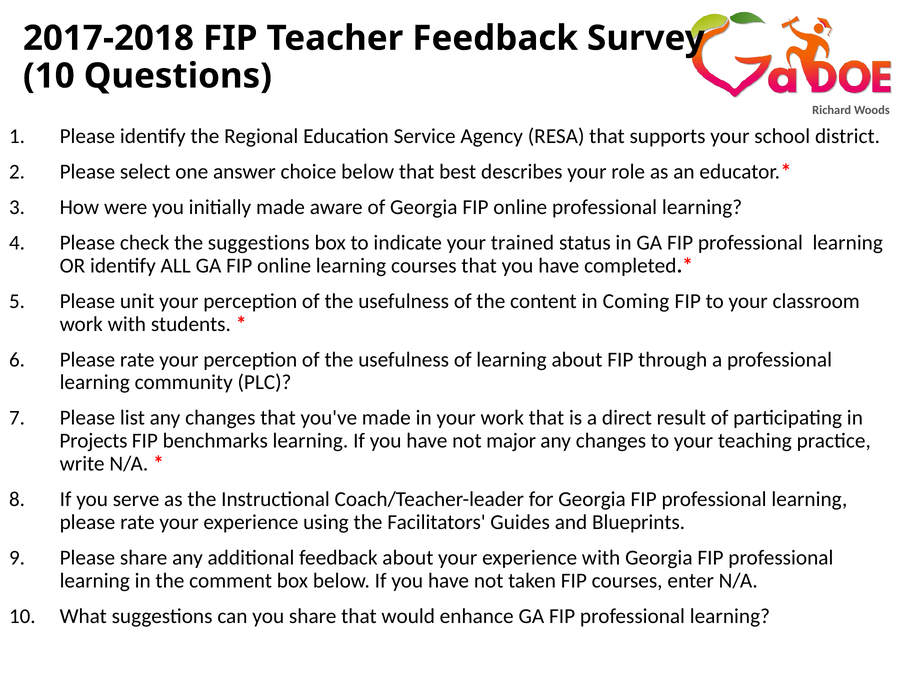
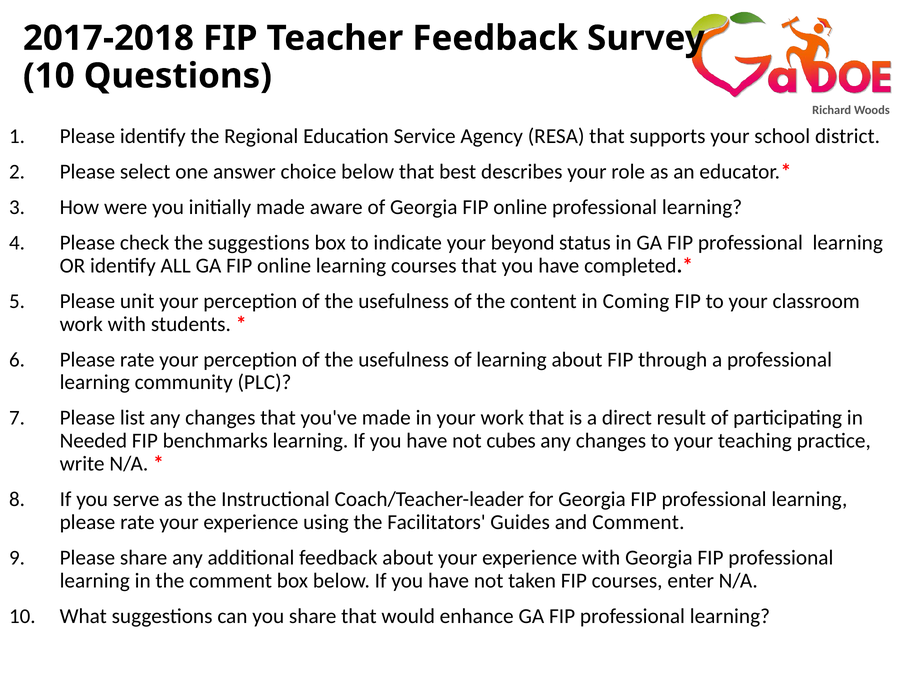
trained: trained -> beyond (523, 243)
Projects: Projects -> Needed (93, 441)
major: major -> cubes (511, 441)
and Blueprints: Blueprints -> Comment (638, 522)
